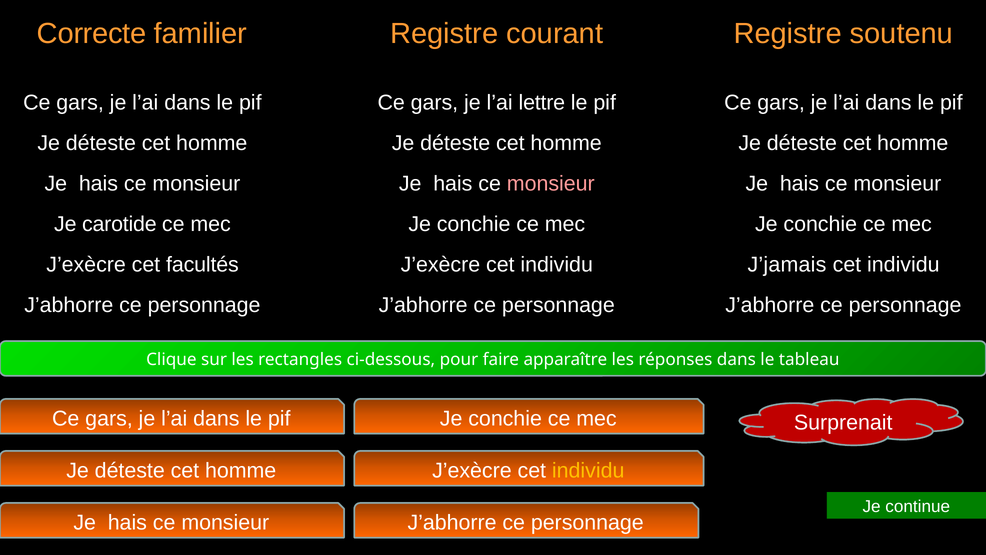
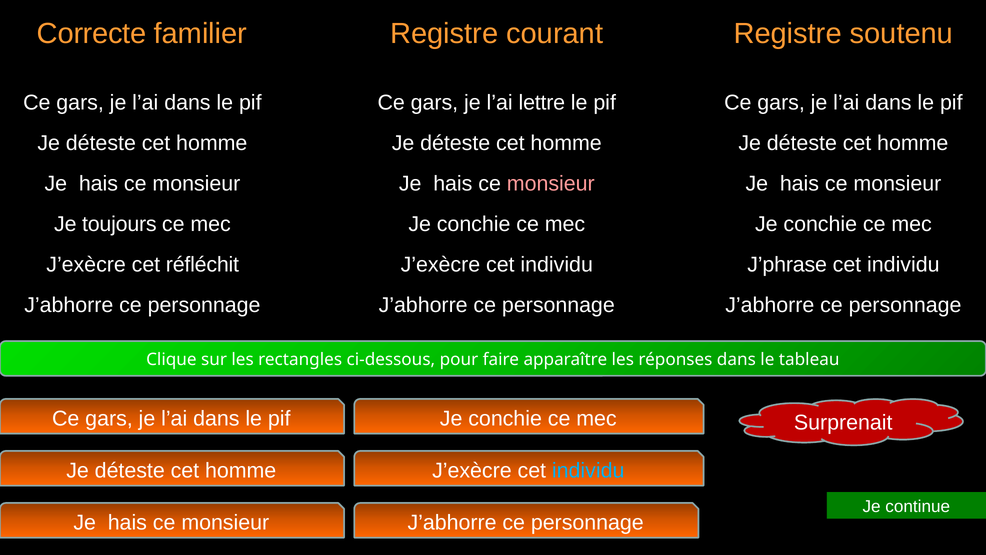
carotide: carotide -> toujours (119, 224)
facultés: facultés -> réfléchit (202, 264)
J’jamais: J’jamais -> J’phrase (787, 264)
individu colour: yellow -> light blue (588, 470)
